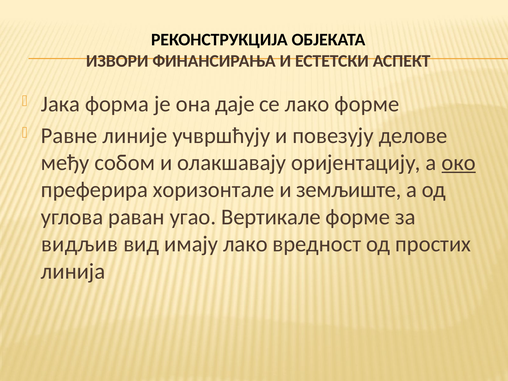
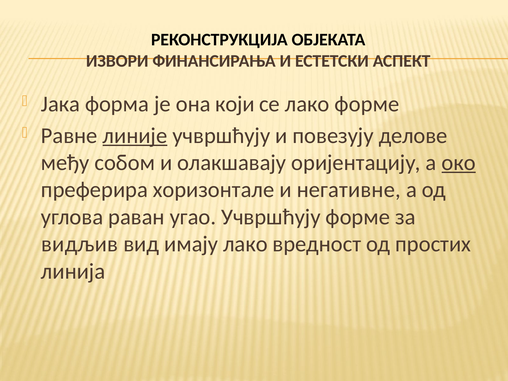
даје: даје -> који (235, 104)
линије underline: none -> present (135, 136)
земљиште: земљиште -> негативне (349, 190)
угао Вертикале: Вертикале -> Учвршћују (271, 217)
